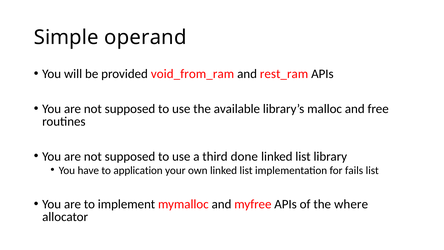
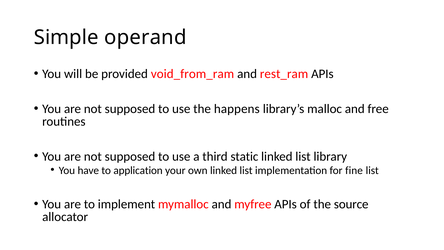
available: available -> happens (237, 109)
done: done -> static (244, 156)
fails: fails -> fine (354, 170)
where: where -> source (351, 204)
